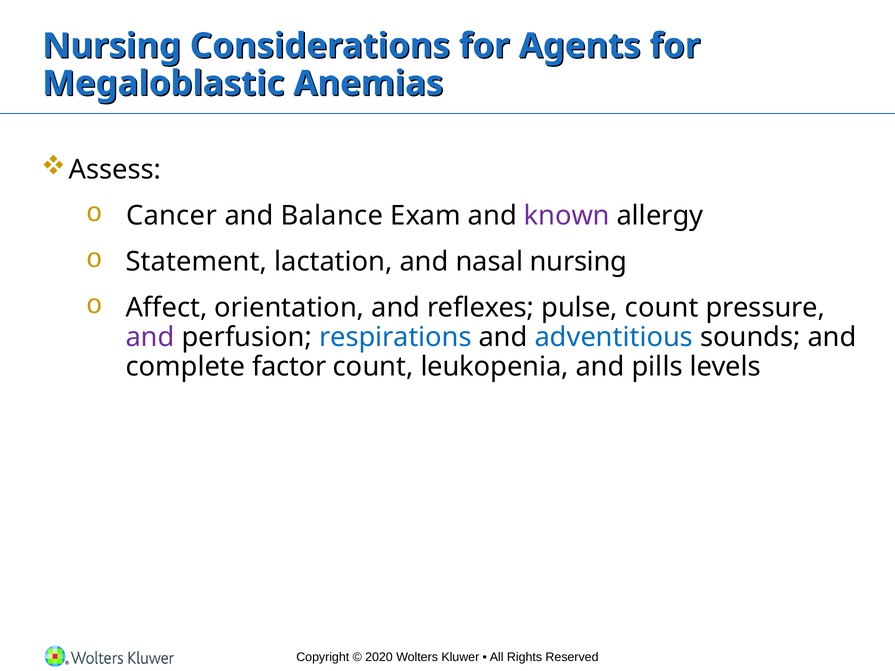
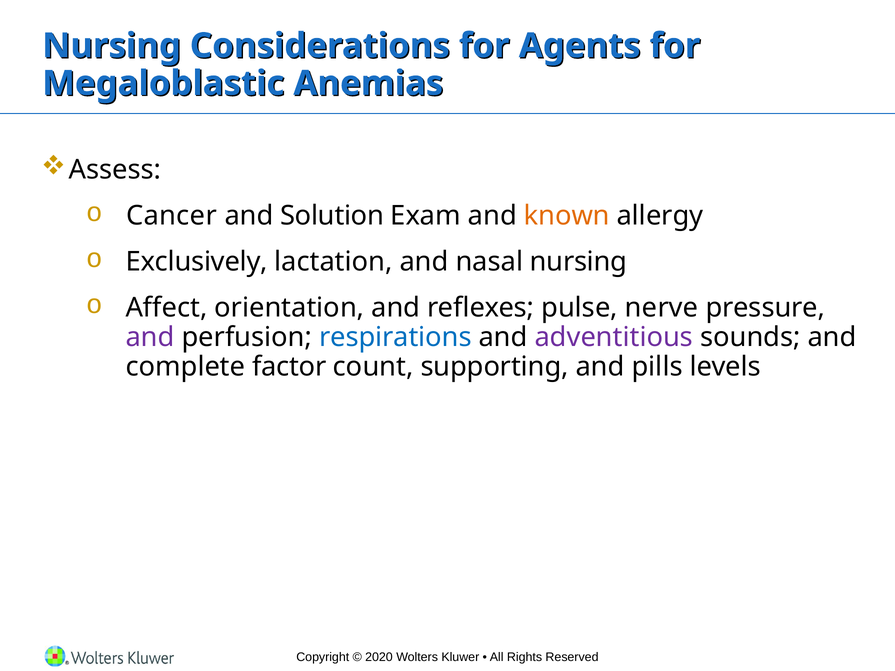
Balance: Balance -> Solution (332, 216)
known colour: purple -> orange (567, 216)
Statement: Statement -> Exclusively (197, 262)
pulse count: count -> nerve (662, 308)
adventitious colour: blue -> purple (614, 337)
leukopenia: leukopenia -> supporting (495, 367)
